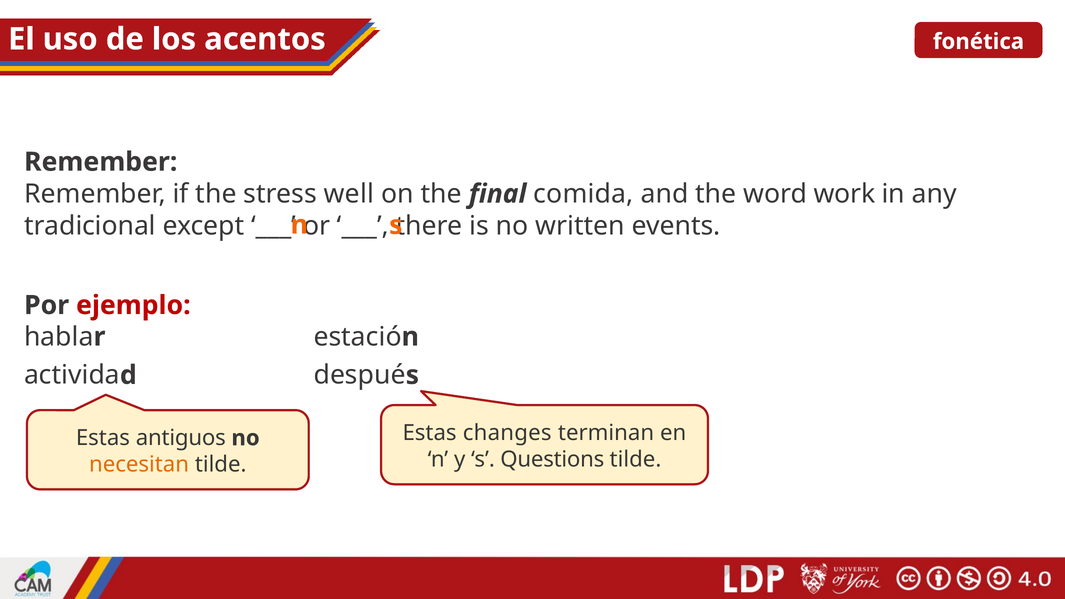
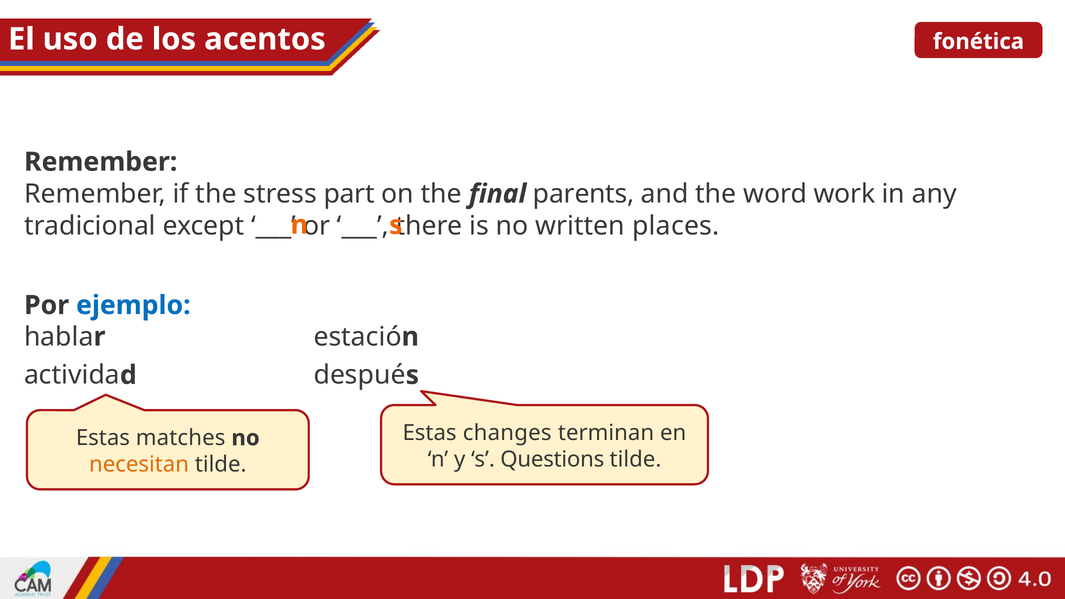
well: well -> part (349, 194)
comida: comida -> parents (584, 194)
events: events -> places (676, 226)
ejemplo colour: red -> blue (133, 305)
antiguos: antiguos -> matches (181, 438)
